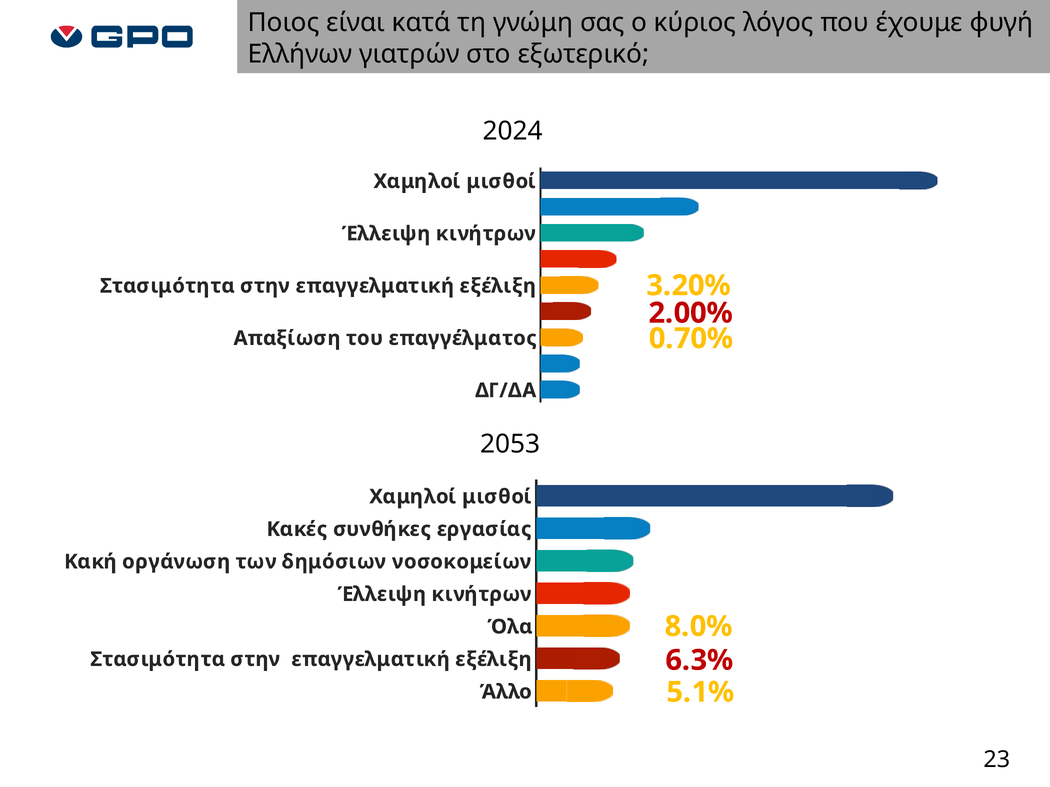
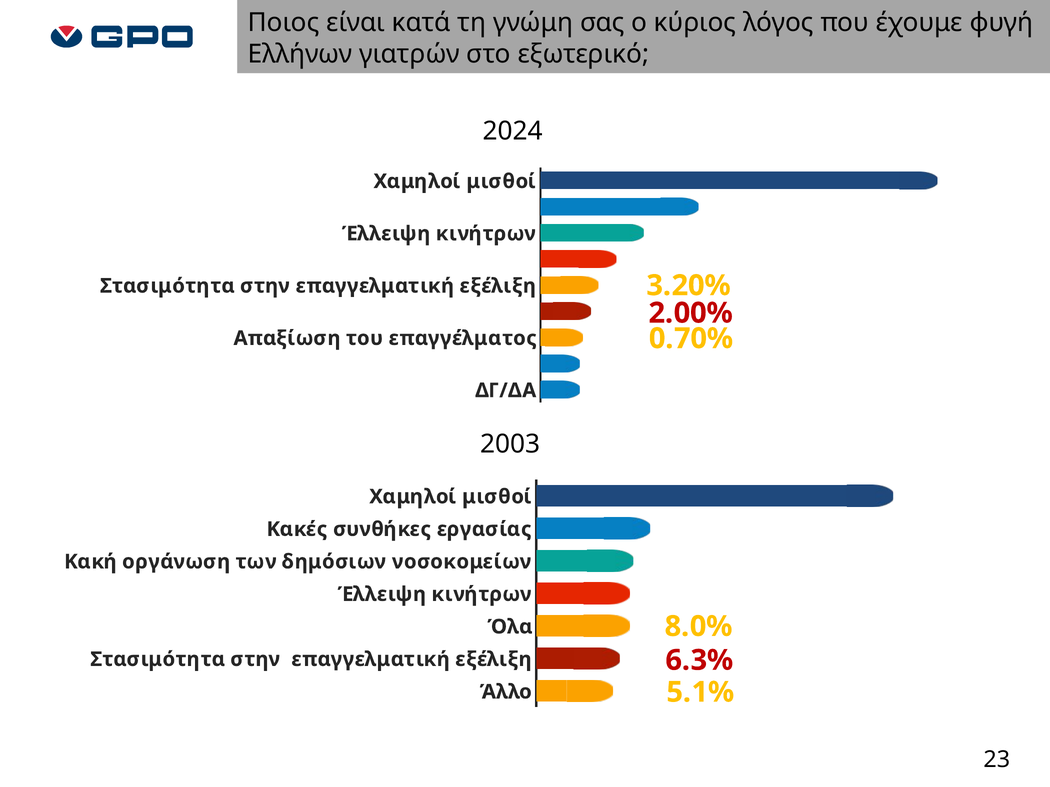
2053: 2053 -> 2003 (510, 444)
